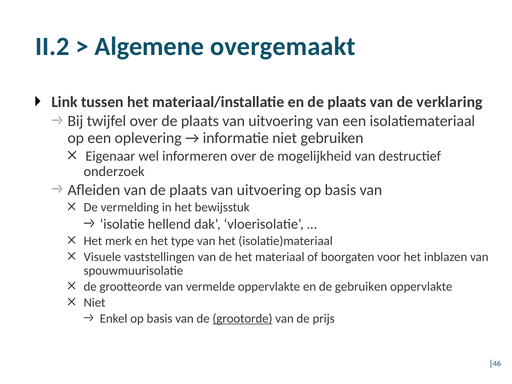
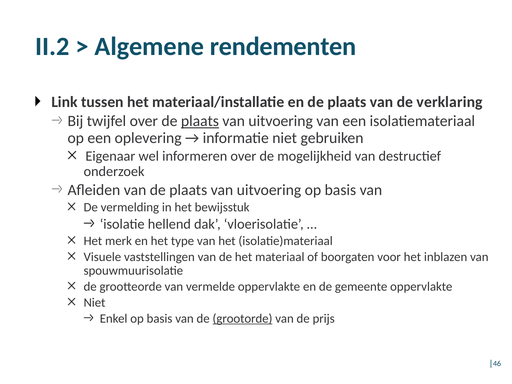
overgemaakt: overgemaakt -> rendementen (283, 46)
plaats underline: none -> present (200, 121)
de gebruiken: gebruiken -> gemeente (361, 287)
